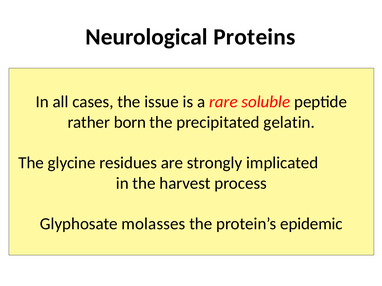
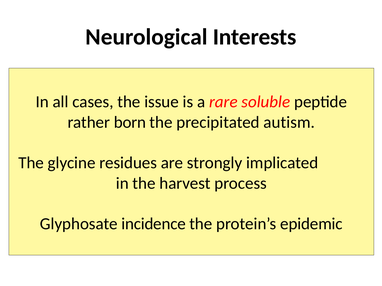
Neurological Proteins: Proteins -> Interests (255, 37)
gelatin: gelatin -> autism (289, 122)
molasses: molasses -> incidence (154, 224)
